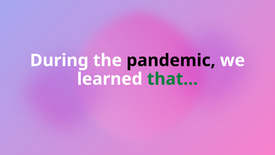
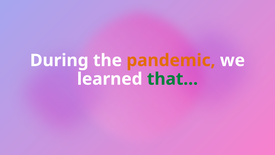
pandemic colour: black -> orange (171, 60)
